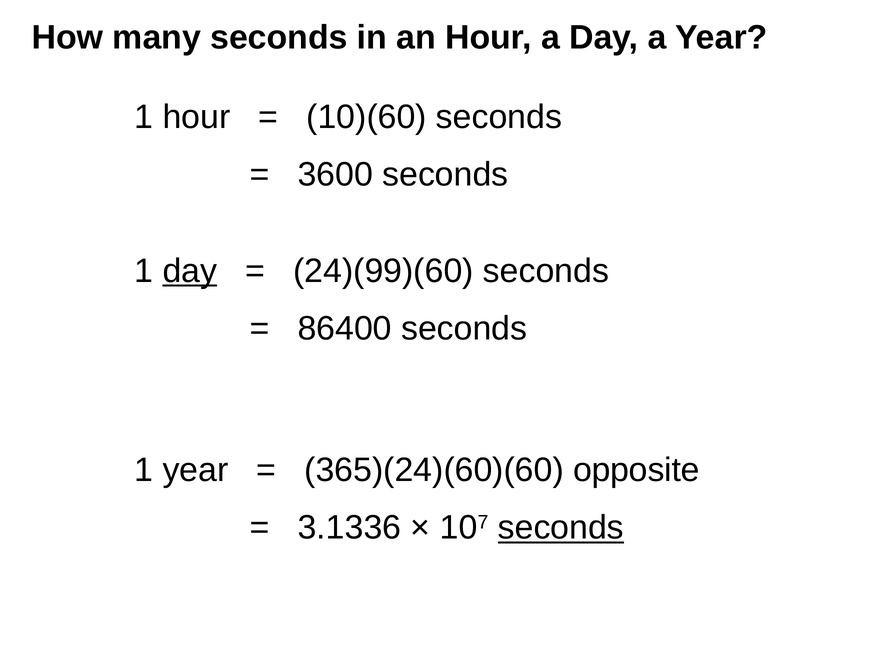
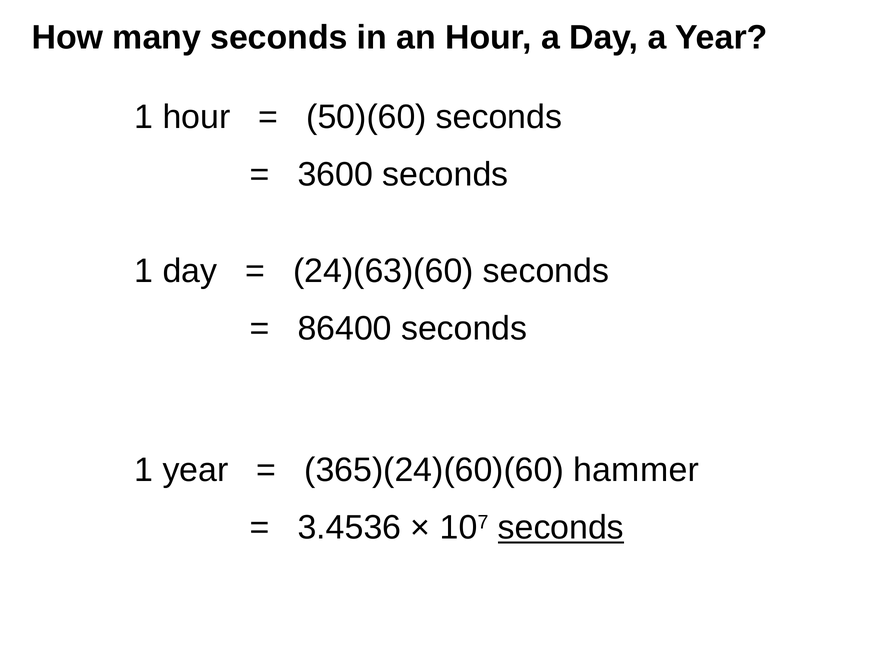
10)(60: 10)(60 -> 50)(60 (367, 117)
day underline: present -> none (190, 271)
24)(99)(60: 24)(99)(60 -> 24)(63)(60 (383, 271)
opposite: opposite -> hammer (636, 470)
3.1336: 3.1336 -> 3.4536 (349, 528)
